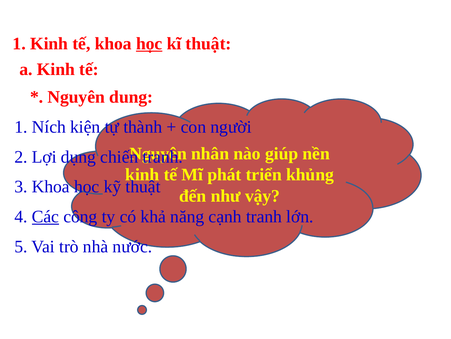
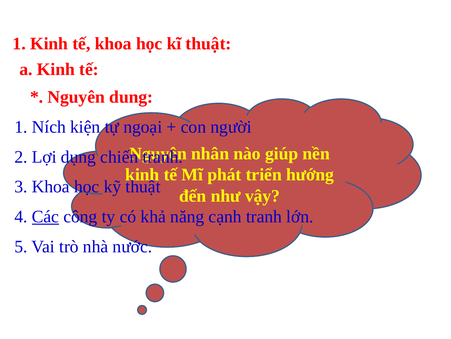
học underline: present -> none (149, 44)
thành: thành -> ngoại (143, 127)
khủng: khủng -> hướng (310, 174)
